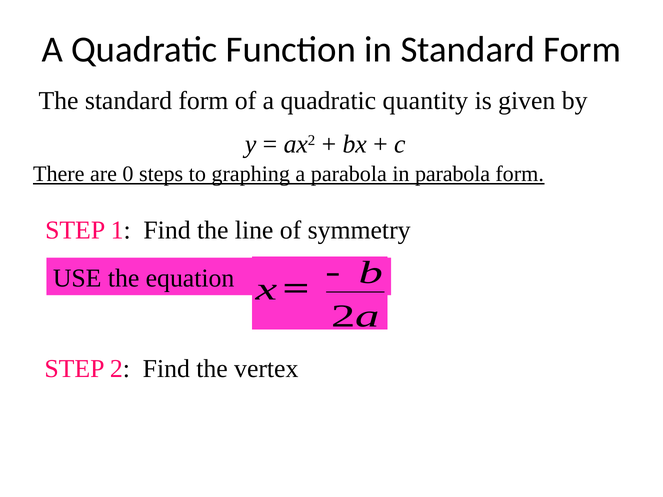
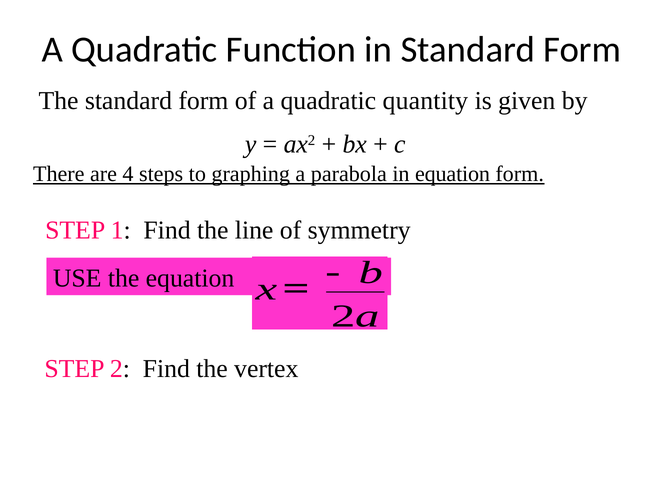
0: 0 -> 4 (128, 174)
in parabola: parabola -> equation (453, 174)
